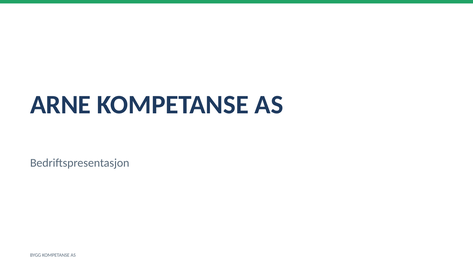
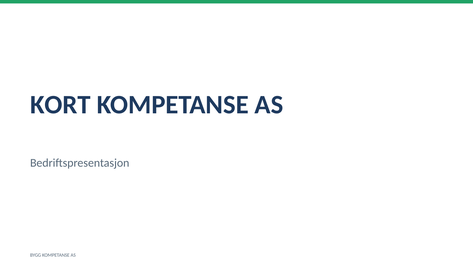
ARNE: ARNE -> KORT (60, 105)
